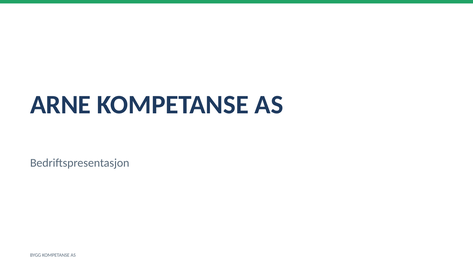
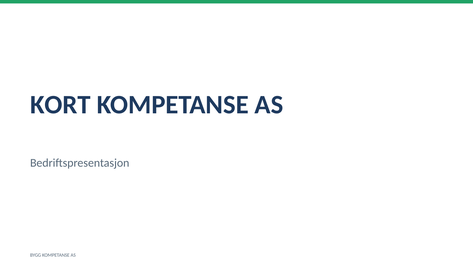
ARNE: ARNE -> KORT (60, 105)
